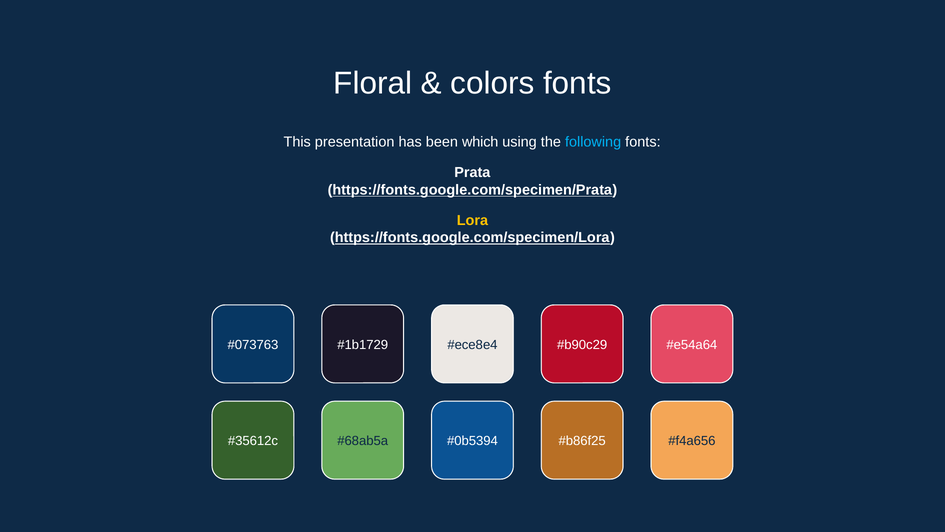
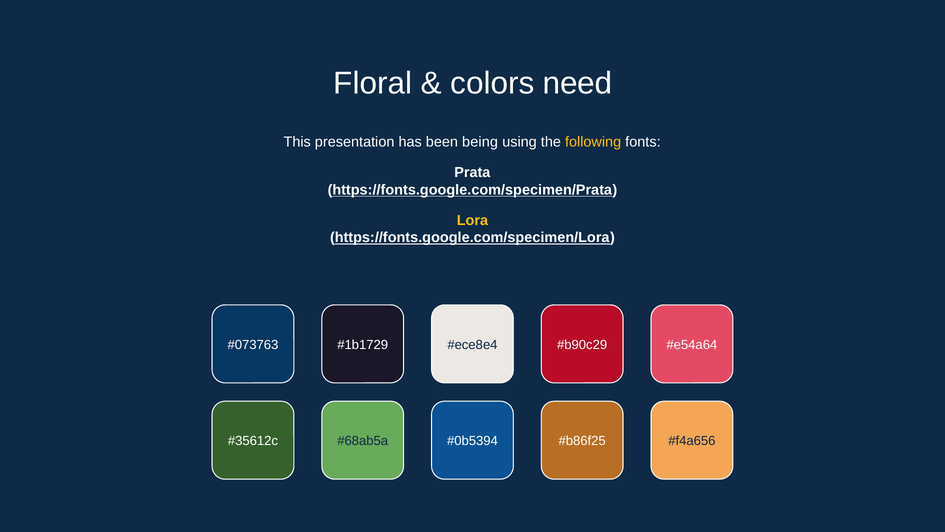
colors fonts: fonts -> need (578, 83)
which: which -> being (480, 142)
following colour: light blue -> yellow (593, 142)
